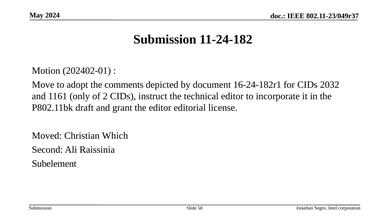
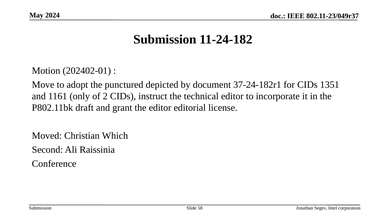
comments: comments -> punctured (124, 85)
16-24-182r1: 16-24-182r1 -> 37-24-182r1 (257, 85)
2032: 2032 -> 1351 (330, 85)
Subelement: Subelement -> Conference (54, 164)
